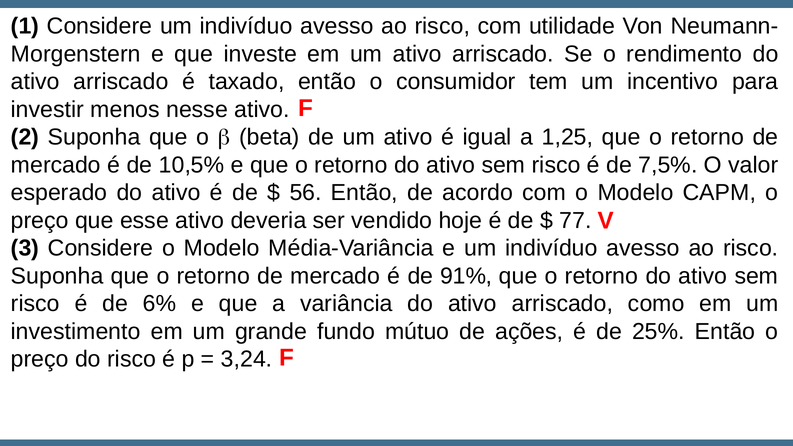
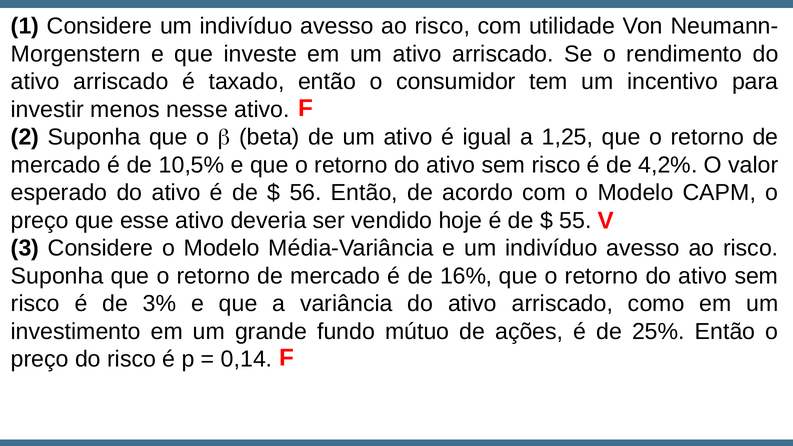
7,5%: 7,5% -> 4,2% (668, 165)
77: 77 -> 55 (575, 220)
91%: 91% -> 16% (466, 276)
6%: 6% -> 3% (160, 304)
3,24: 3,24 -> 0,14 (247, 359)
